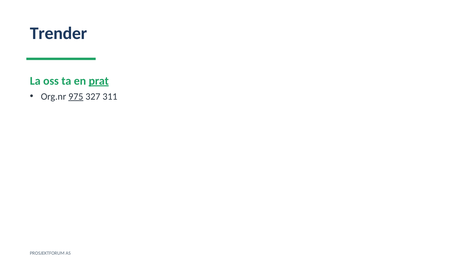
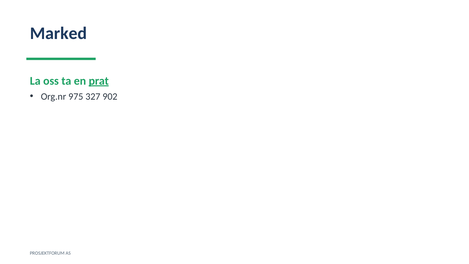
Trender: Trender -> Marked (58, 33)
975 underline: present -> none (76, 96)
311: 311 -> 902 (110, 96)
